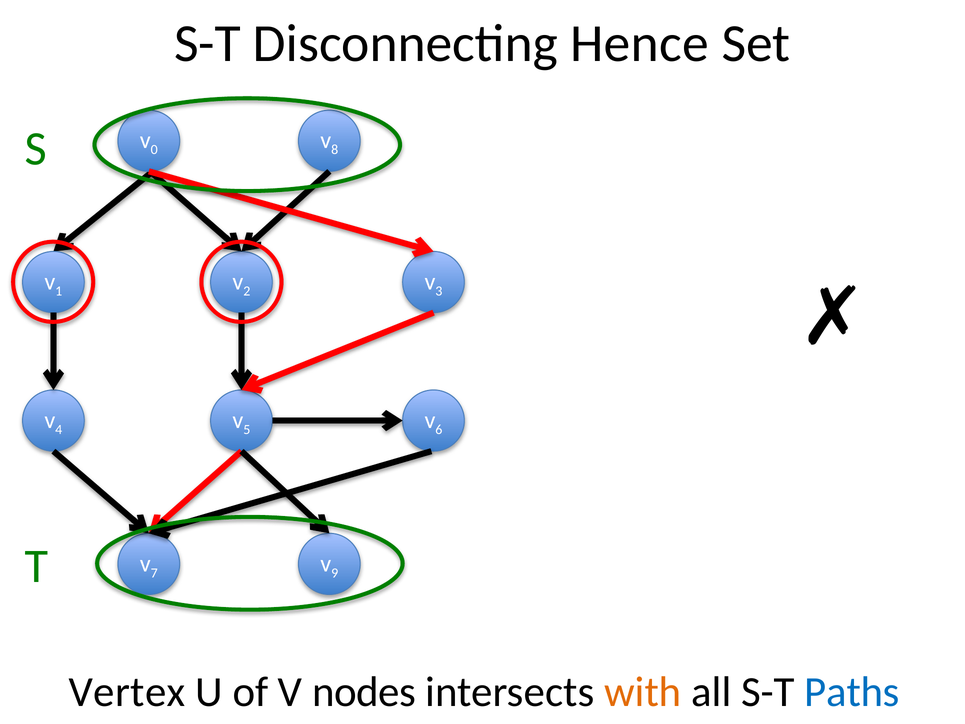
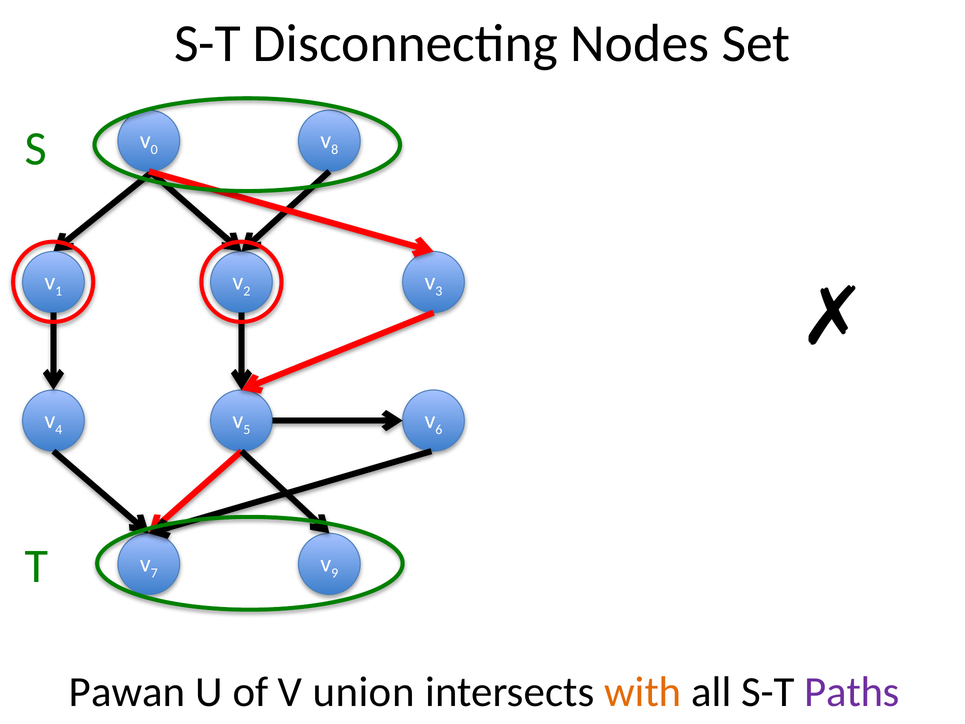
Hence: Hence -> Nodes (640, 44)
Vertex: Vertex -> Pawan (127, 692)
nodes: nodes -> union (364, 692)
Paths colour: blue -> purple (852, 692)
